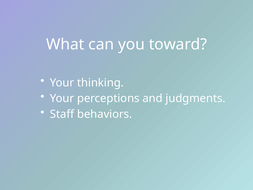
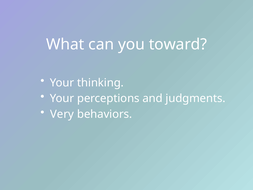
Staff: Staff -> Very (62, 114)
